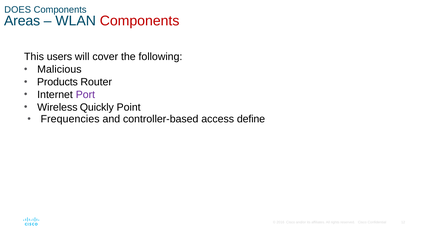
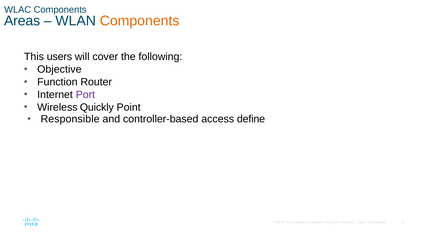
DOES: DOES -> WLAC (18, 10)
Components colour: red -> orange (140, 21)
Malicious: Malicious -> Objective (59, 69)
Products: Products -> Function (57, 82)
Frequencies: Frequencies -> Responsible (70, 119)
